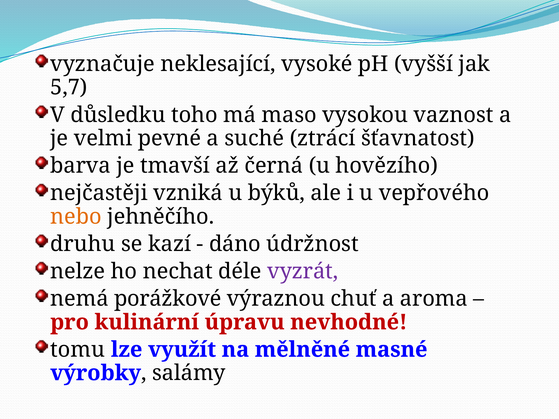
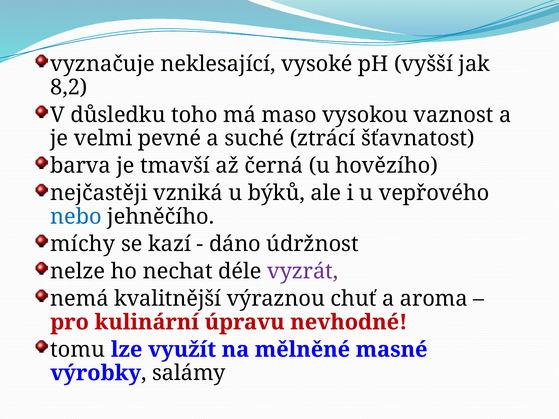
5,7: 5,7 -> 8,2 (69, 88)
nebo colour: orange -> blue (76, 217)
druhu: druhu -> míchy (83, 244)
porážkové: porážkové -> kvalitnější (168, 299)
